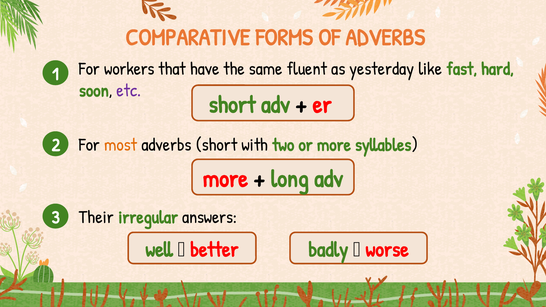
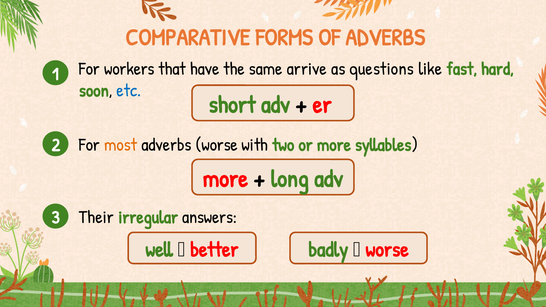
fluent: fluent -> arrive (307, 69)
yesterday: yesterday -> questions (382, 69)
etc colour: purple -> blue (129, 91)
adverbs short: short -> worse (217, 145)
